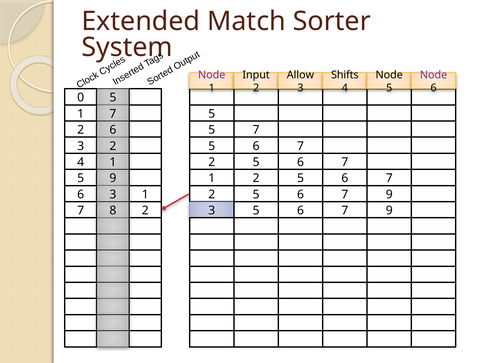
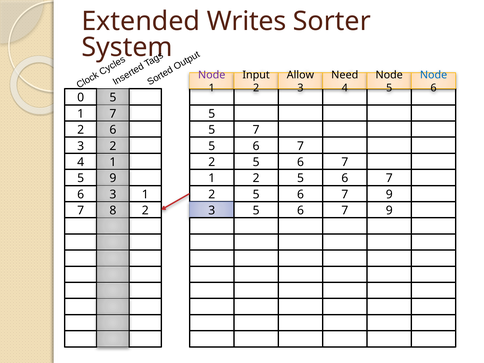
Match: Match -> Writes (247, 21)
Shifts: Shifts -> Need (345, 75)
Node colour: purple -> blue (434, 75)
